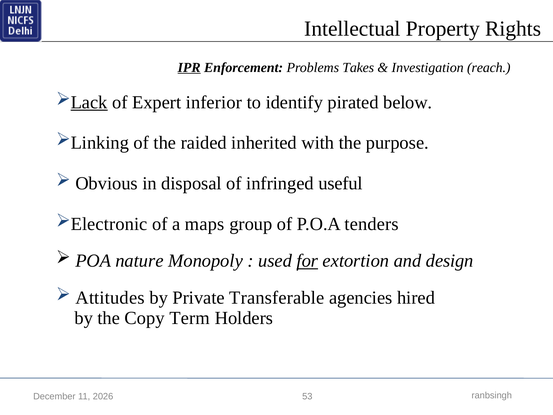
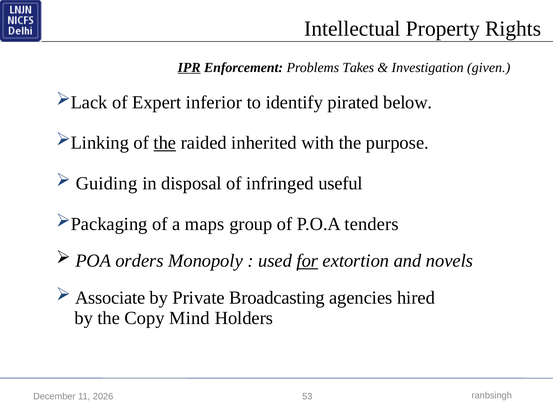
reach: reach -> given (489, 67)
Lack underline: present -> none (89, 102)
the underline: none -> present (165, 143)
Obvious: Obvious -> Guiding (106, 183)
Electronic: Electronic -> Packaging (109, 224)
nature: nature -> orders (139, 261)
design: design -> novels (450, 261)
Attitudes: Attitudes -> Associate (110, 298)
Transferable: Transferable -> Broadcasting (277, 298)
Term: Term -> Mind (190, 318)
